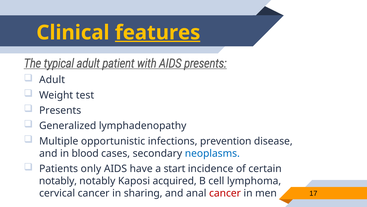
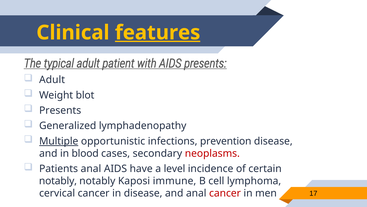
test: test -> blot (85, 95)
Multiple underline: none -> present (59, 141)
neoplasms colour: blue -> red (212, 153)
Patients only: only -> anal (91, 168)
start: start -> level (175, 168)
acquired: acquired -> immune (175, 181)
in sharing: sharing -> disease (143, 193)
